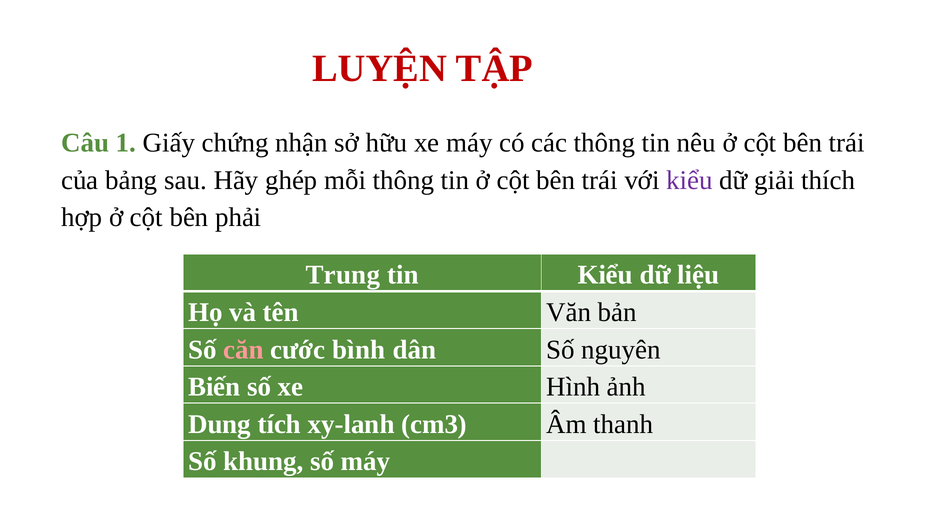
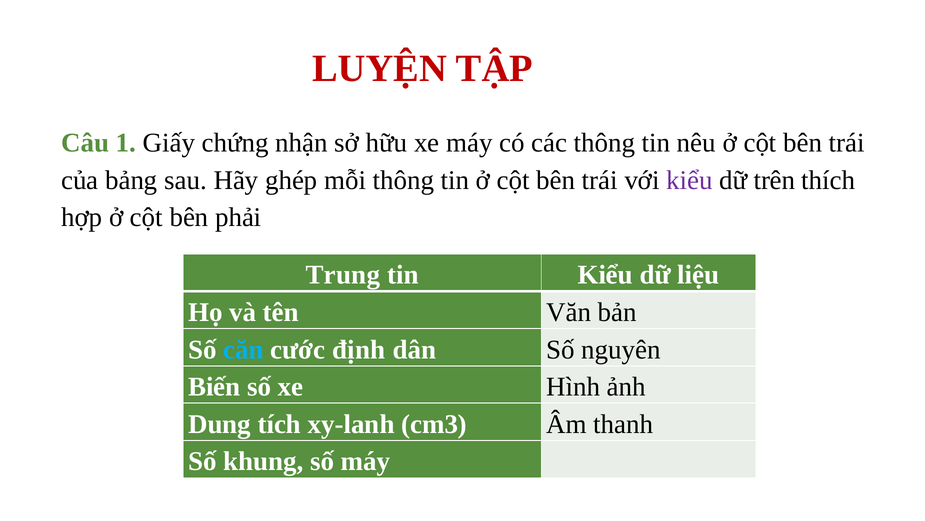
giải: giải -> trên (775, 180)
căn colour: pink -> light blue (243, 349)
bình: bình -> định (359, 349)
